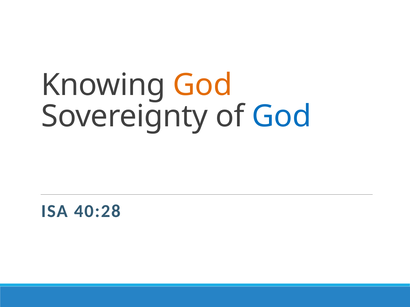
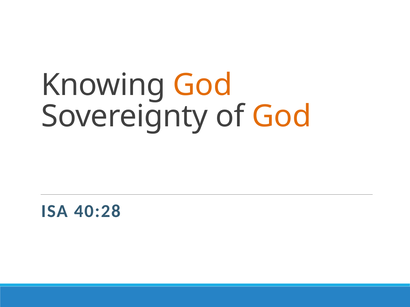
God colour: blue -> orange (282, 117)
